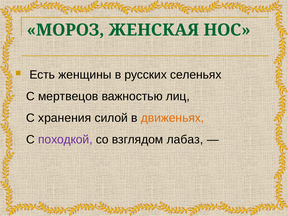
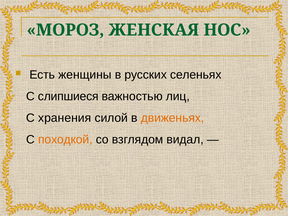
мертвецов: мертвецов -> слипшиеся (68, 96)
походкой colour: purple -> orange (65, 140)
лабаз: лабаз -> видал (185, 140)
